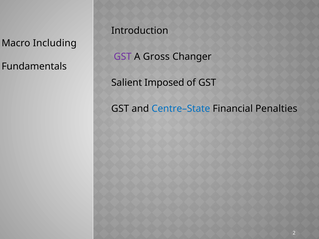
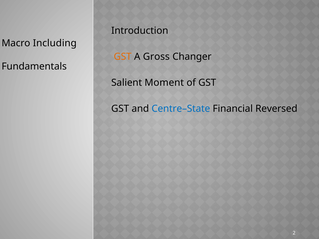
GST colour: purple -> orange (123, 57)
Imposed: Imposed -> Moment (164, 83)
Penalties: Penalties -> Reversed (276, 109)
